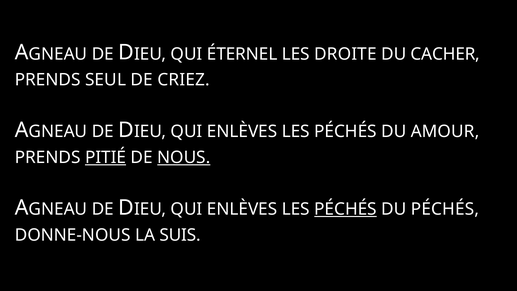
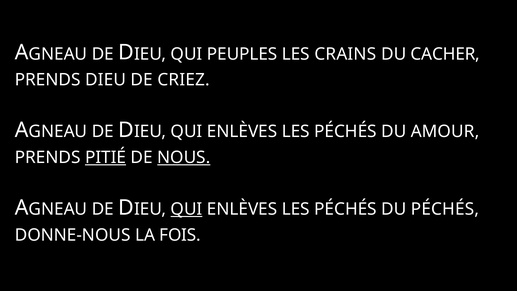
ÉTERNEL: ÉTERNEL -> PEUPLES (242, 54)
DROITE: DROITE -> CRAINS (345, 54)
SEUL: SEUL -> DIEU (106, 80)
QUI underline: none -> present (187, 209)
PÉCHÉS underline: present -> none (345, 209)
SUIS: SUIS -> FOIS (180, 235)
